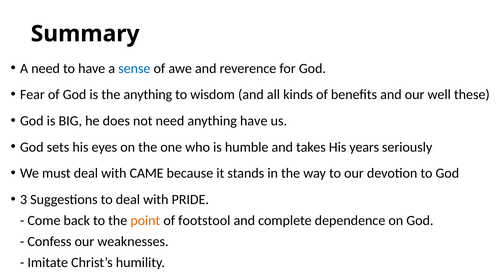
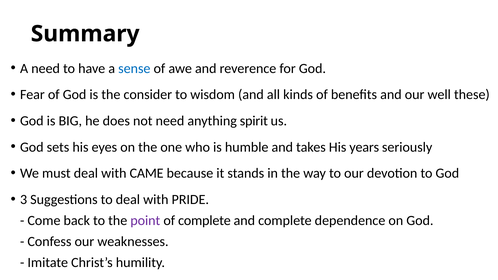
the anything: anything -> consider (148, 95)
anything have: have -> spirit (254, 121)
point colour: orange -> purple (145, 221)
of footstool: footstool -> complete (204, 221)
